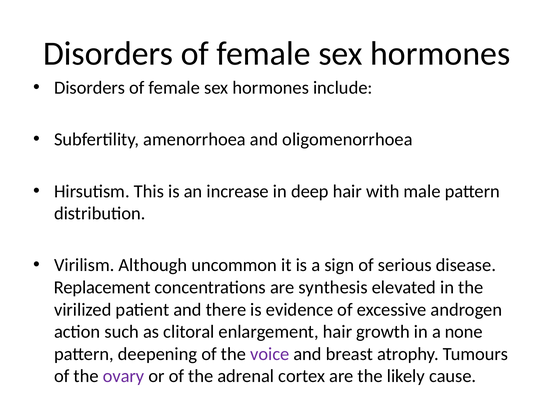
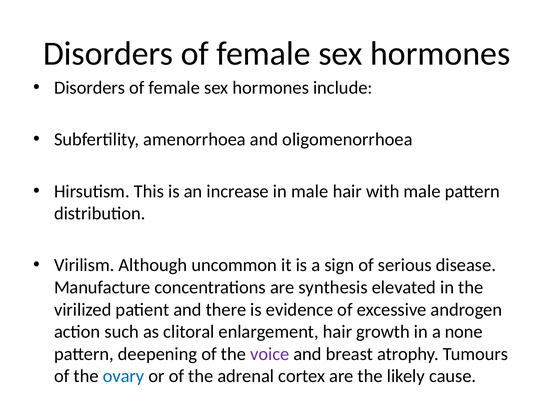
in deep: deep -> male (310, 191)
Replacement: Replacement -> Manufacture (102, 287)
ovary colour: purple -> blue (124, 376)
